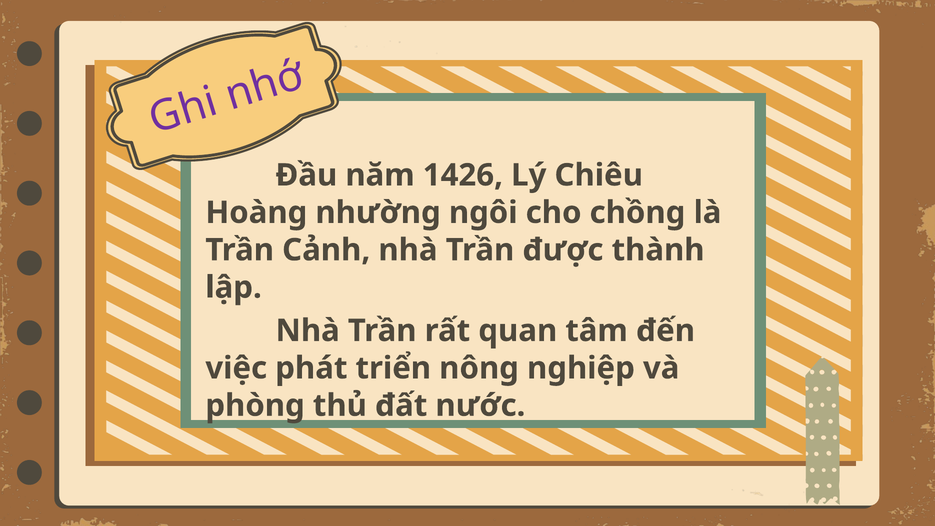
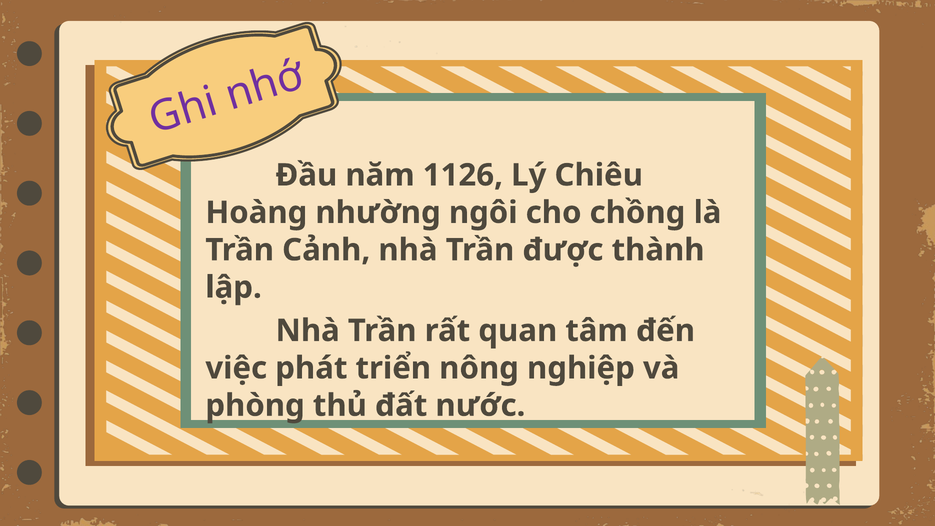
1426: 1426 -> 1126 (463, 175)
